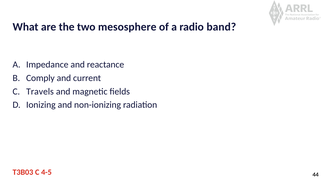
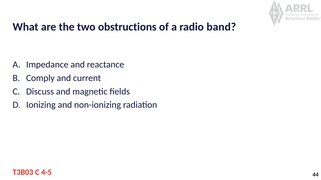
mesosphere: mesosphere -> obstructions (127, 27)
Travels: Travels -> Discuss (40, 92)
